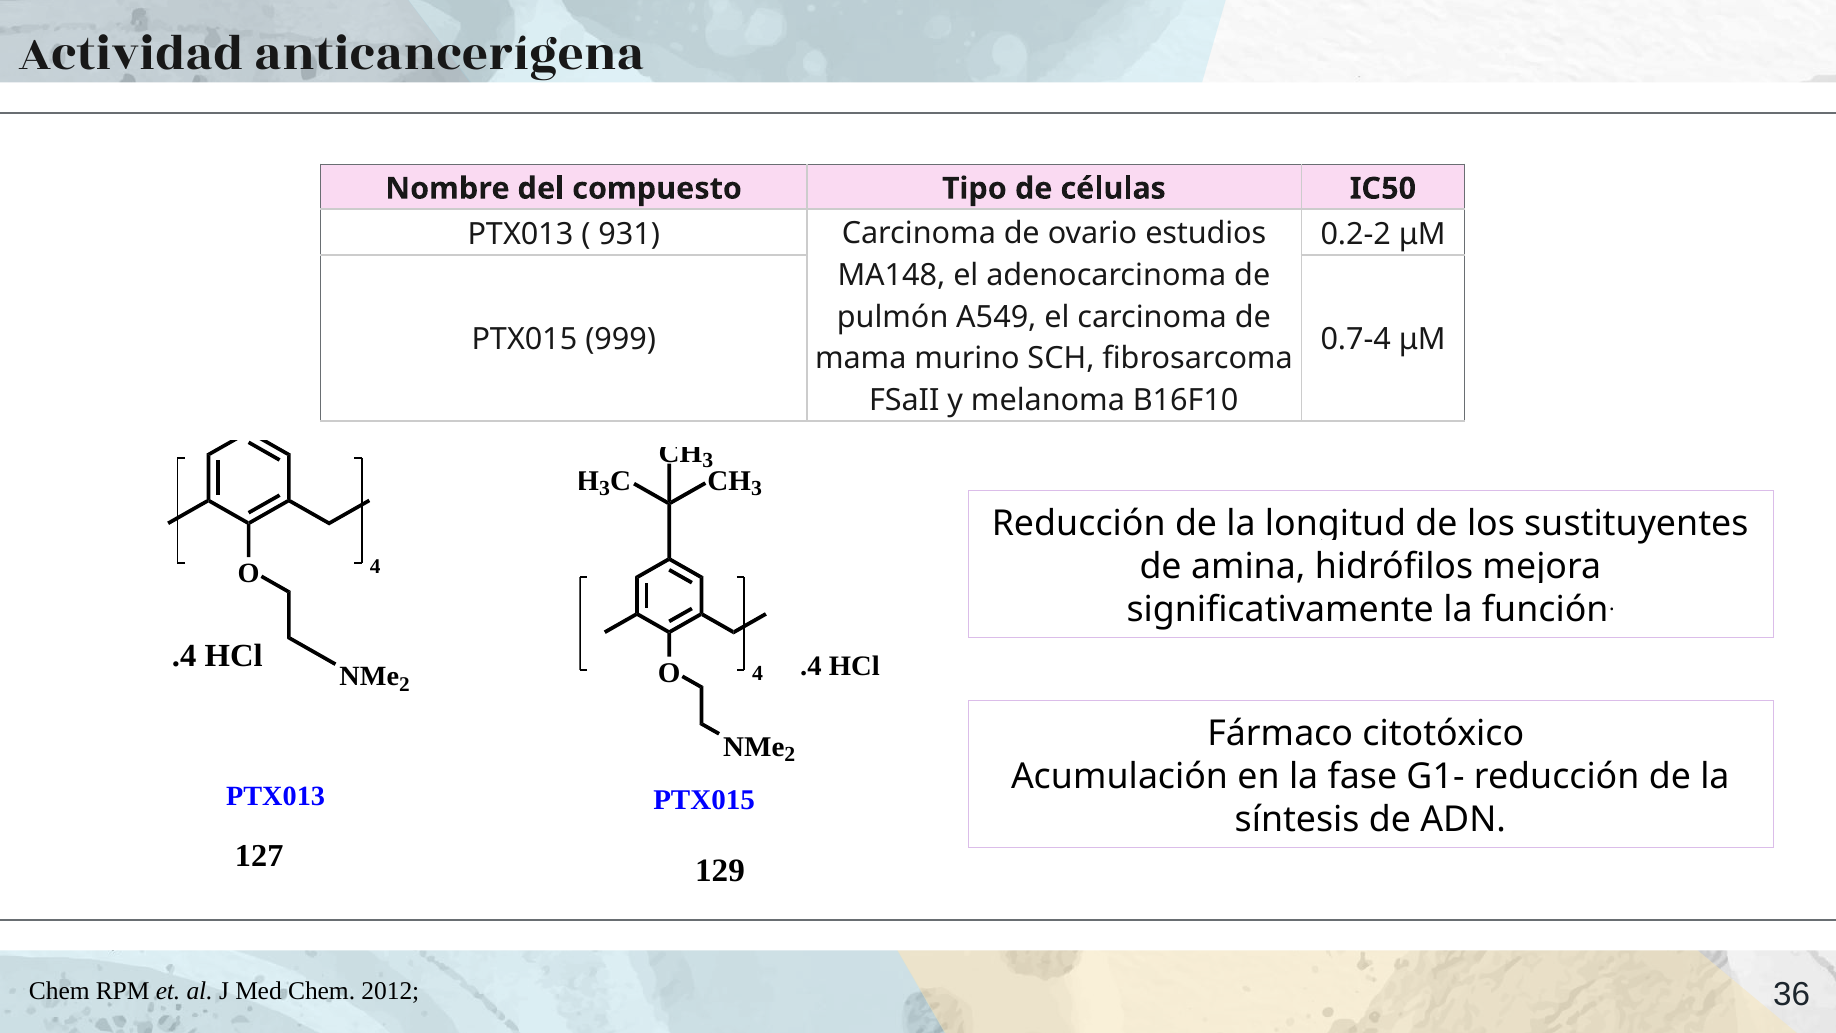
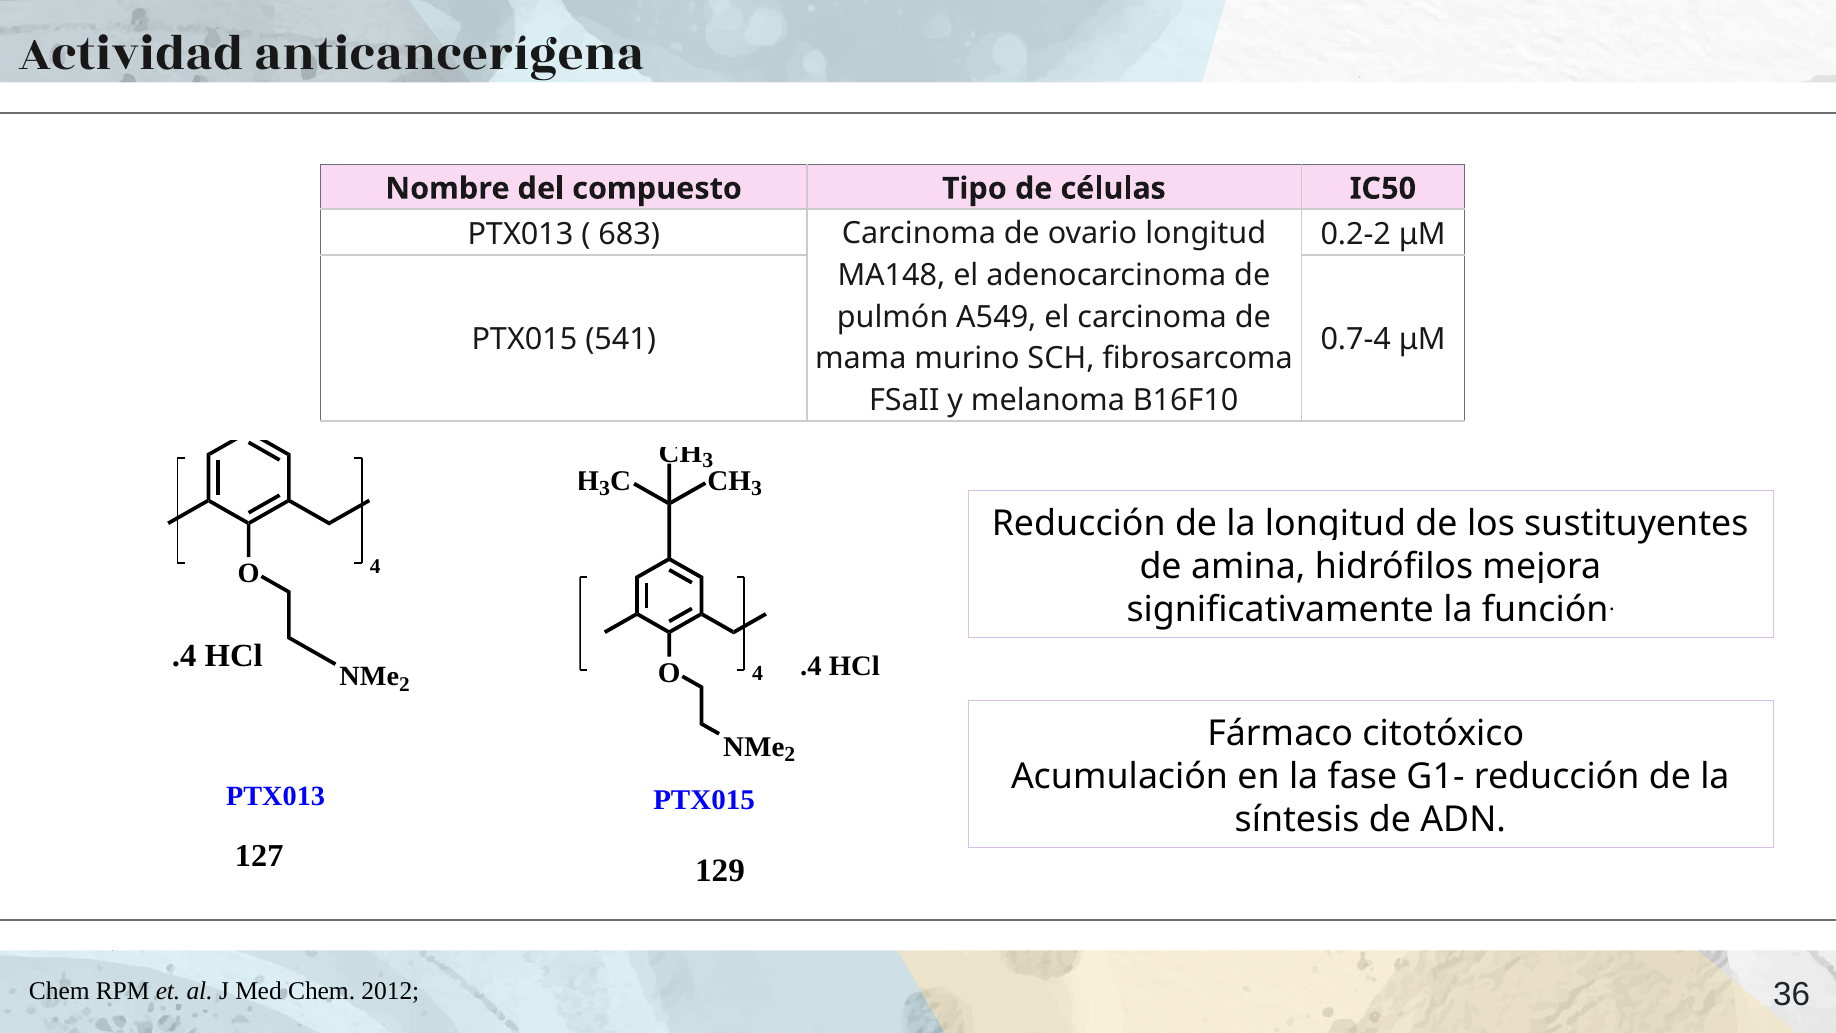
931: 931 -> 683 (629, 234)
ovario estudios: estudios -> longitud (1206, 234)
999: 999 -> 541 (621, 340)
